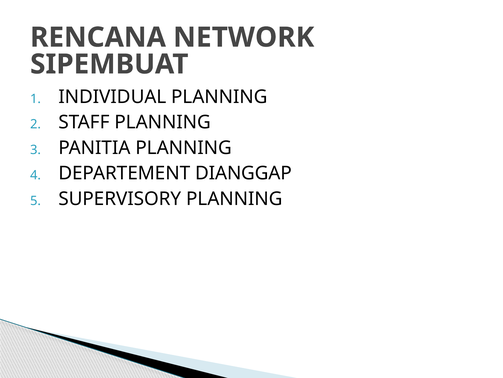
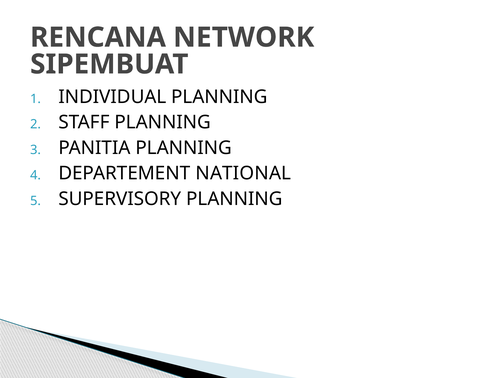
DIANGGAP: DIANGGAP -> NATIONAL (243, 173)
